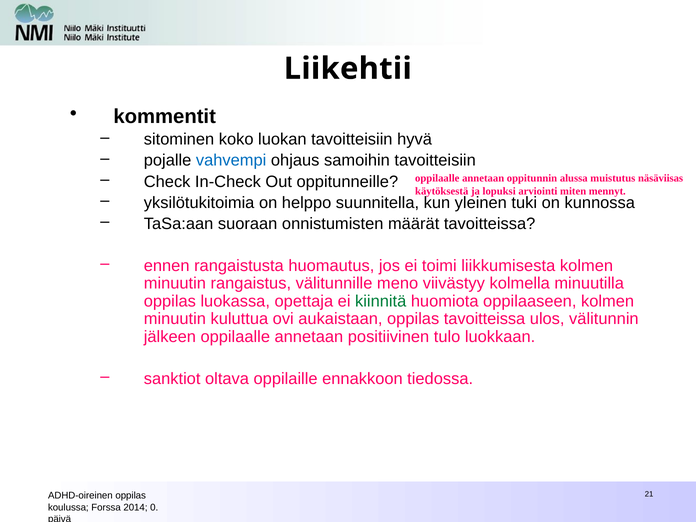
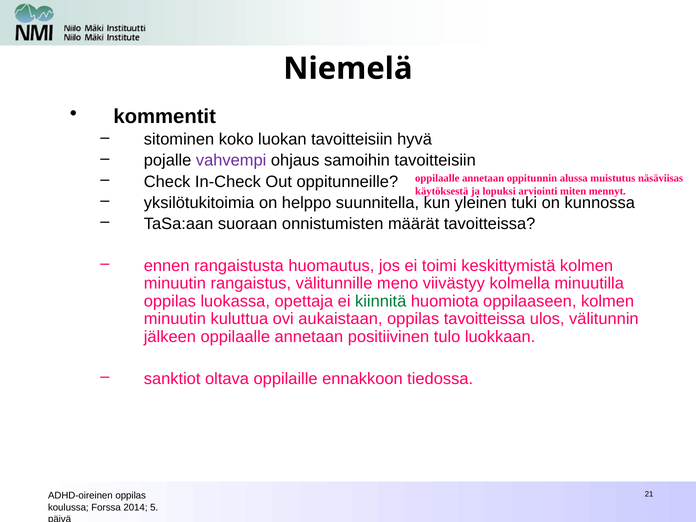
Liikehtii: Liikehtii -> Niemelä (348, 69)
vahvempi colour: blue -> purple (231, 161)
liikkumisesta: liikkumisesta -> keskittymistä (508, 266)
0: 0 -> 5 (154, 507)
